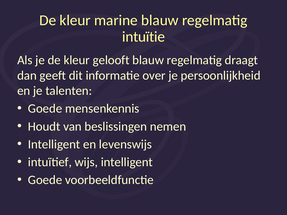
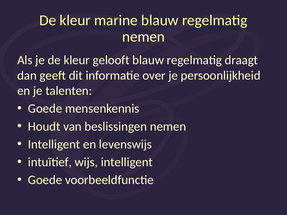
intuïtie: intuïtie -> nemen (144, 37)
